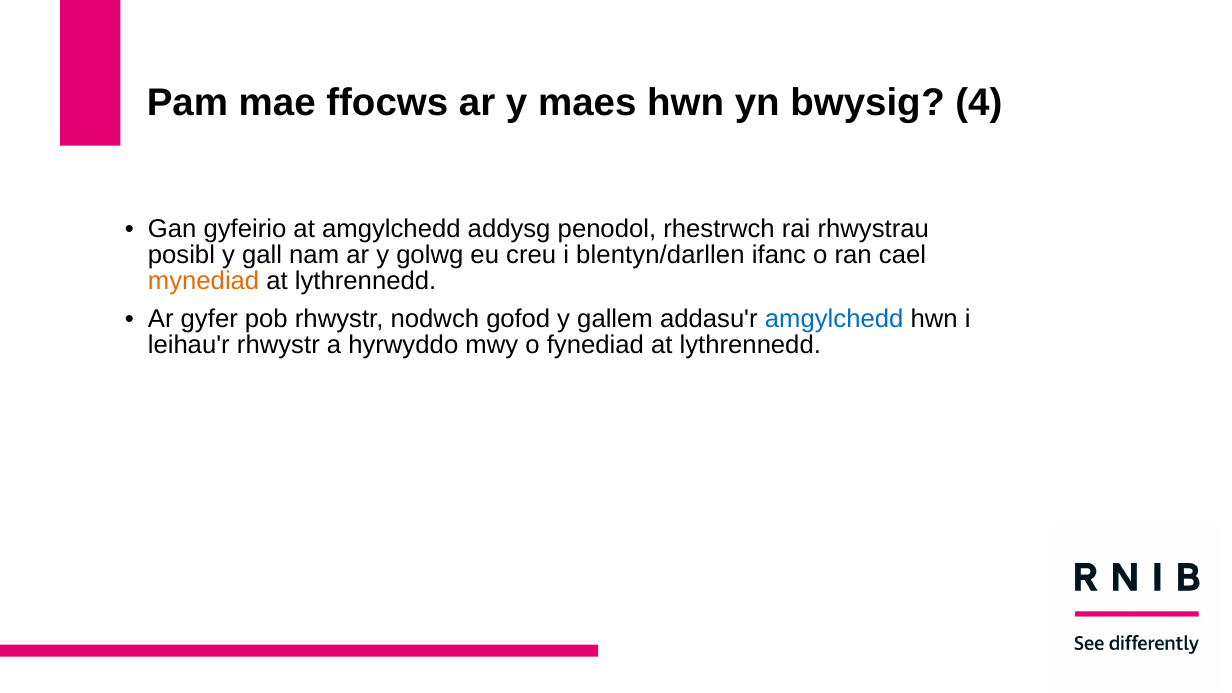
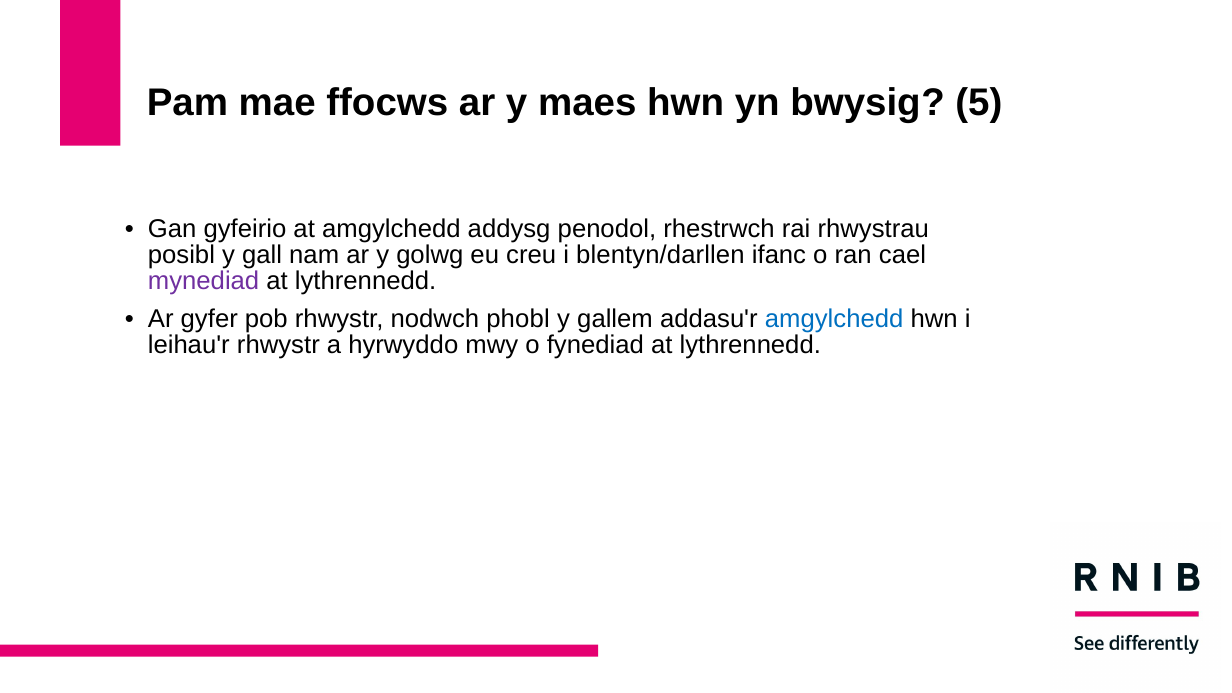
4: 4 -> 5 (979, 103)
mynediad colour: orange -> purple (204, 281)
gofod: gofod -> phobl (518, 319)
